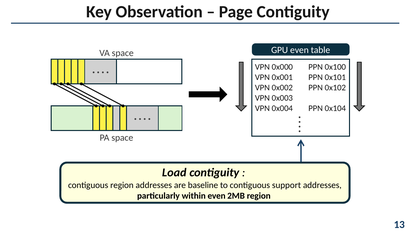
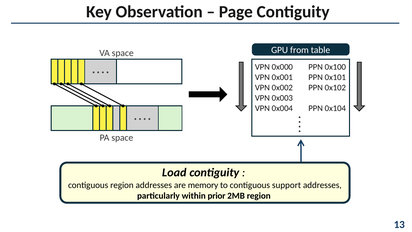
GPU even: even -> from (299, 50)
baseline: baseline -> memory (203, 185)
within even: even -> prior (217, 196)
